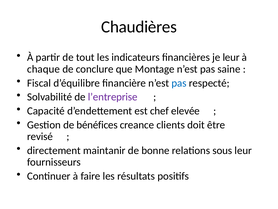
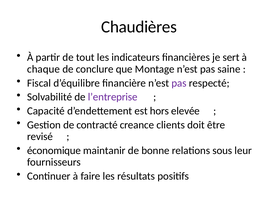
je leur: leur -> sert (231, 57)
pas colour: blue -> purple (179, 83)
chef: chef -> hors (159, 111)
bénéfices: bénéfices -> contracté (97, 125)
directement: directement -> économique (54, 150)
